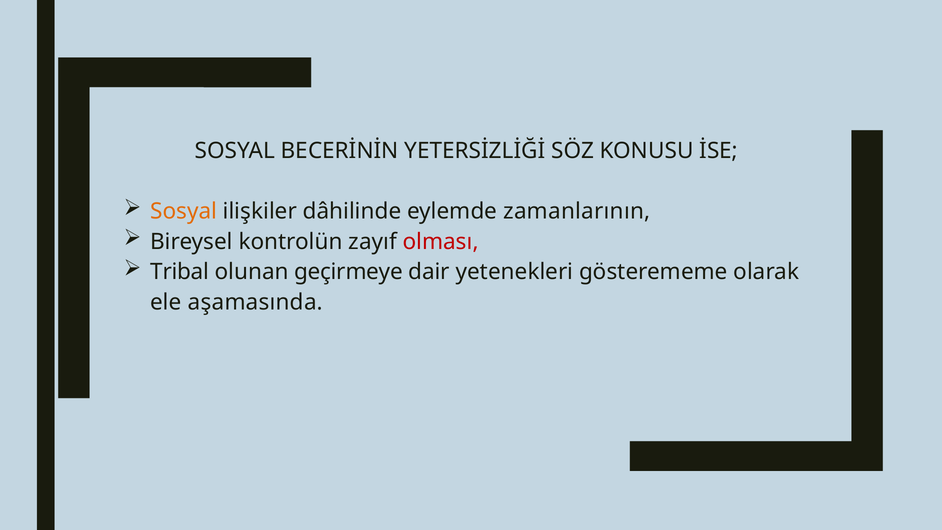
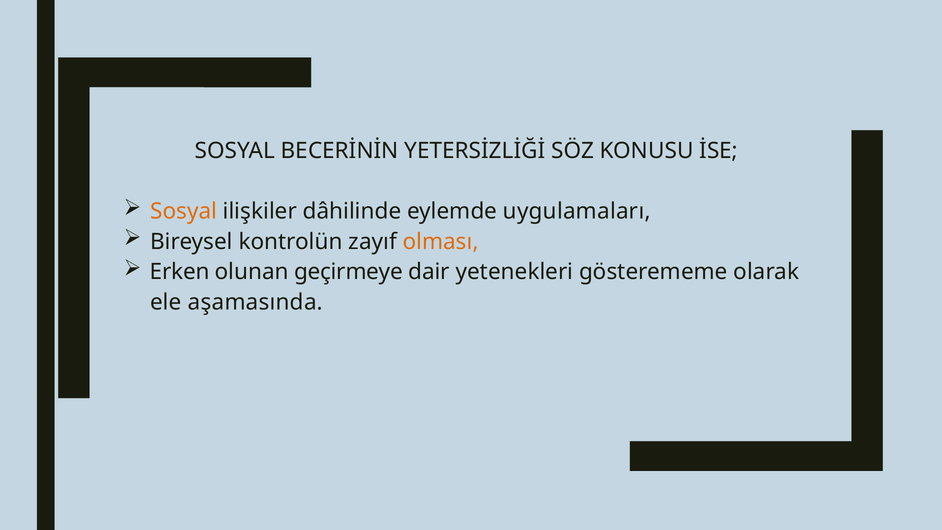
zamanlarının: zamanlarının -> uygulamaları (577, 211)
olması colour: red -> orange (441, 242)
Tribal: Tribal -> Erken (180, 272)
